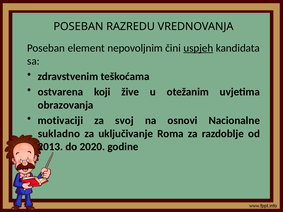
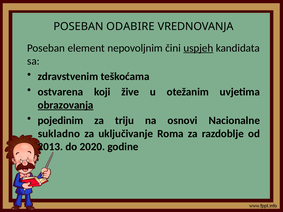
RAZREDU: RAZREDU -> ODABIRE (130, 26)
obrazovanja underline: none -> present (66, 105)
motivaciji: motivaciji -> pojedinim (61, 121)
svoj: svoj -> triju (125, 121)
